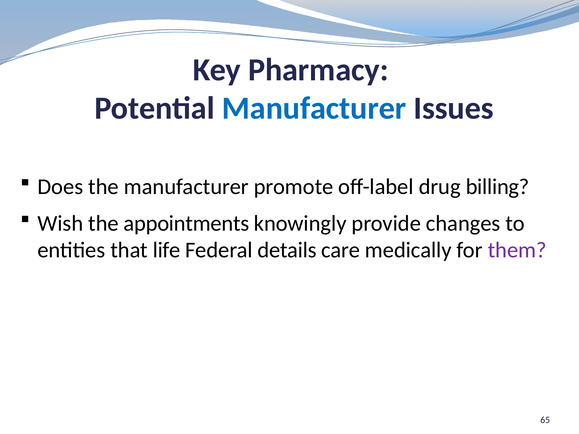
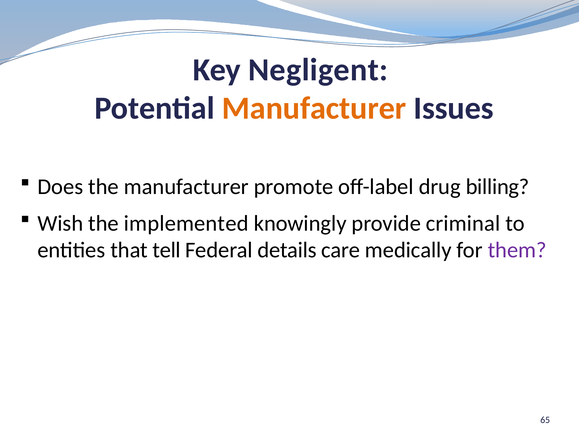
Pharmacy: Pharmacy -> Negligent (318, 70)
Manufacturer colour: blue -> orange (314, 108)
appointments: appointments -> implemented (186, 223)
changes: changes -> criminal (463, 223)
life: life -> tell (167, 250)
